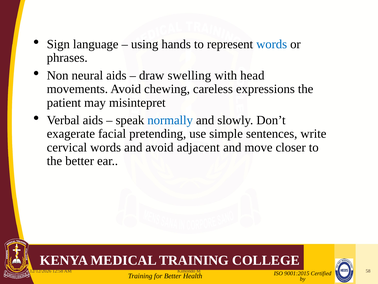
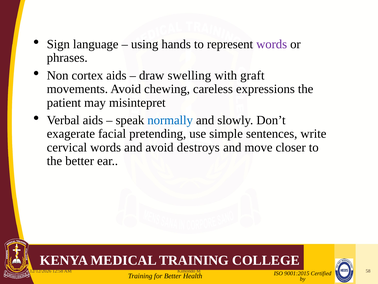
words colour: blue -> purple (272, 44)
neural: neural -> cortex (87, 75)
head: head -> graft (252, 75)
adjacent: adjacent -> destroys (198, 147)
